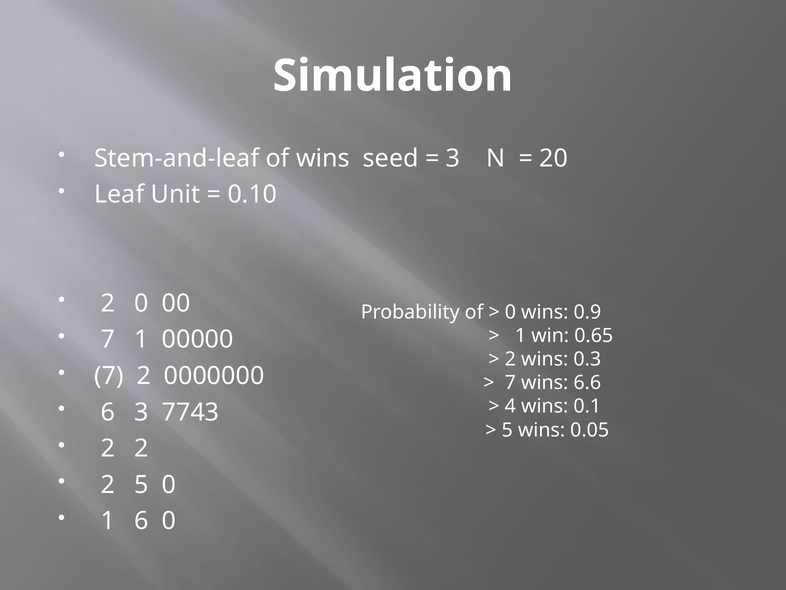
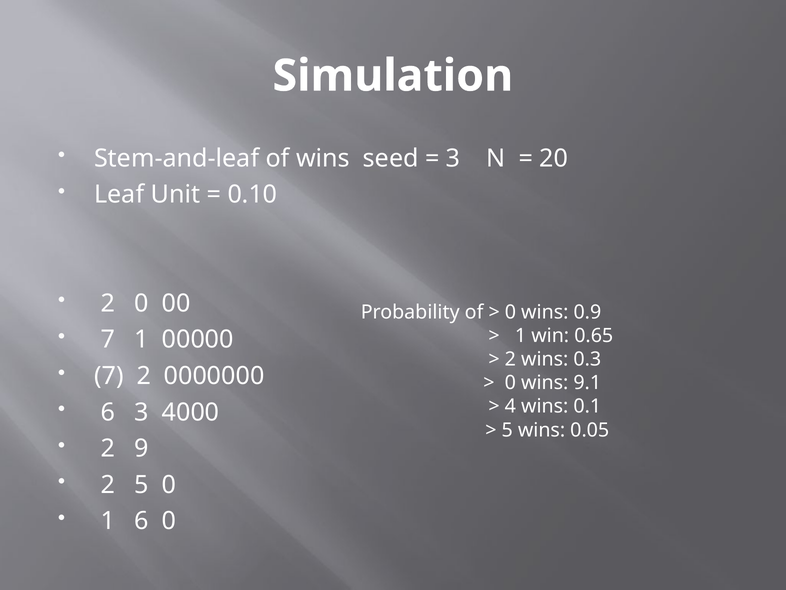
7: 7 -> 0 (510, 382)
6.6: 6.6 -> 9.1 (587, 382)
7743: 7743 -> 4000 (191, 412)
2 2: 2 -> 9 (142, 448)
